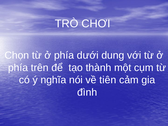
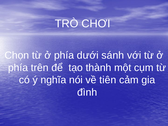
dung: dung -> sánh (113, 55)
